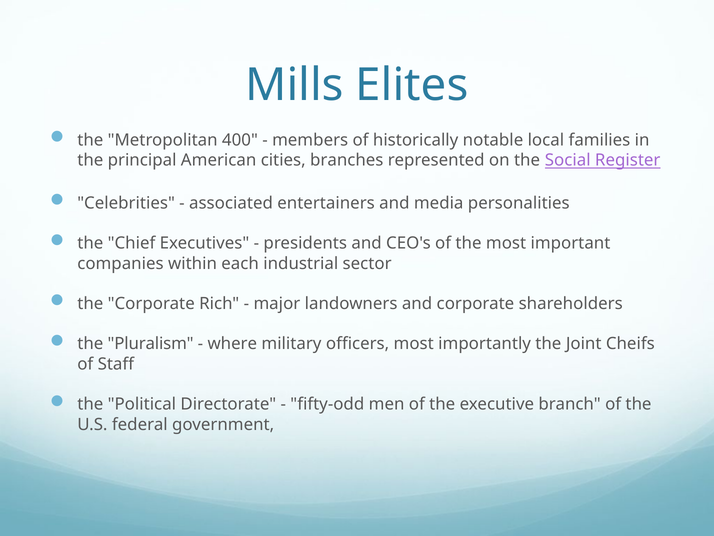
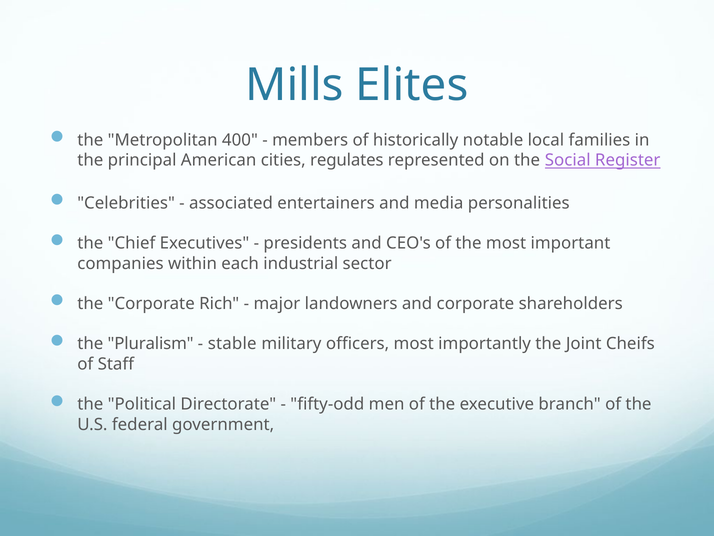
branches: branches -> regulates (347, 160)
where: where -> stable (232, 343)
